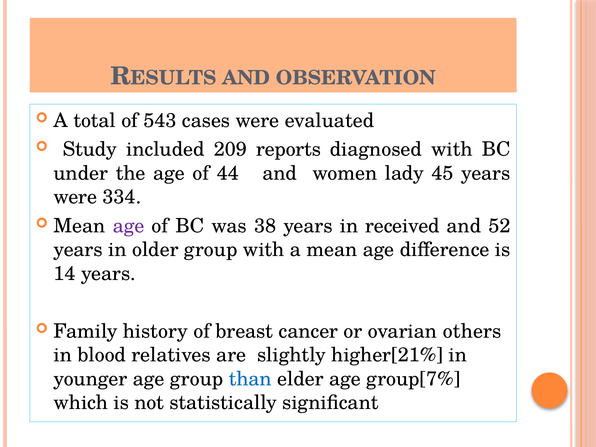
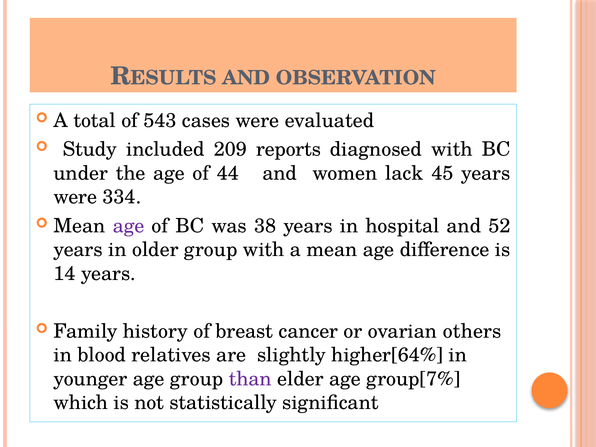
lady: lady -> lack (404, 173)
received: received -> hospital (402, 226)
higher[21%: higher[21% -> higher[64% (387, 355)
than colour: blue -> purple (250, 379)
